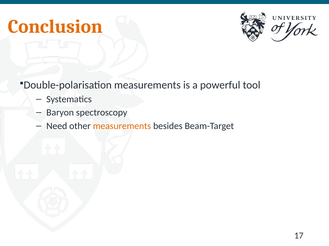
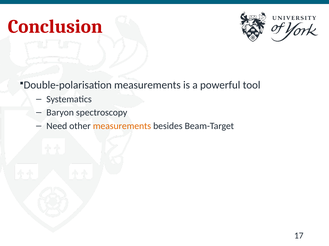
Conclusion colour: orange -> red (55, 27)
